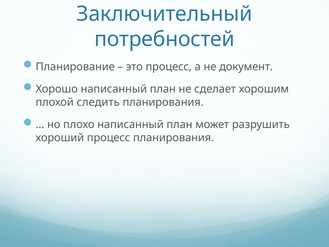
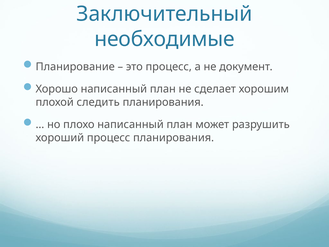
потребностей: потребностей -> необходимые (165, 39)
